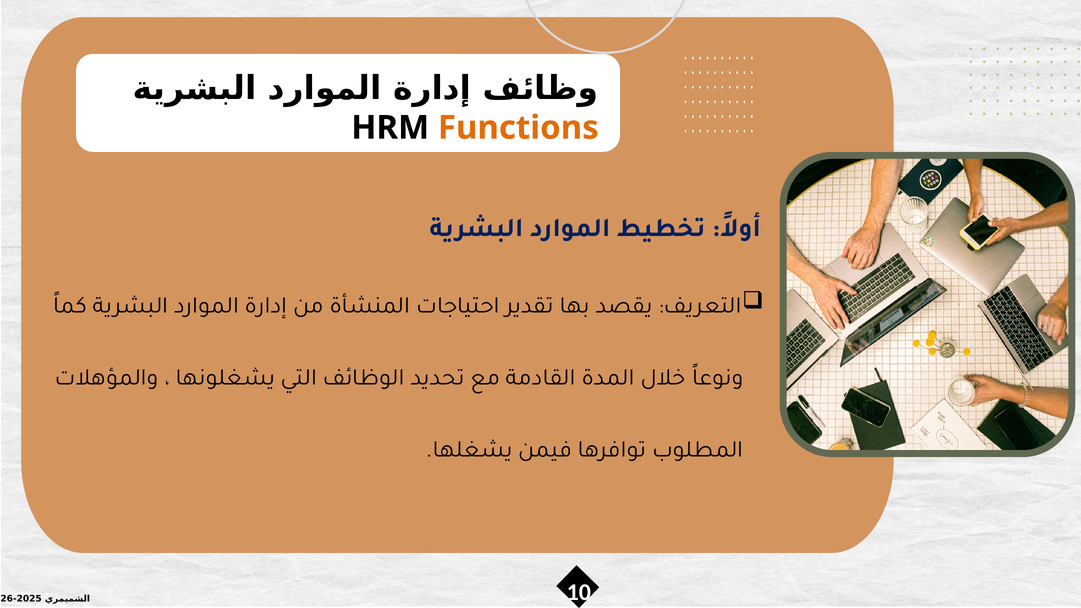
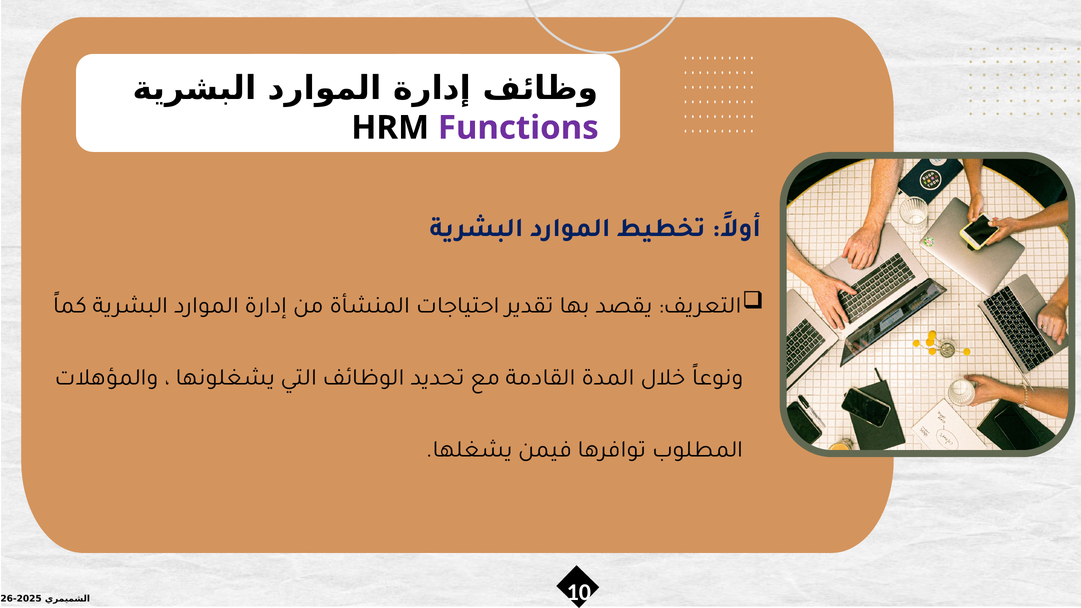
Functions colour: orange -> purple (518, 128)
